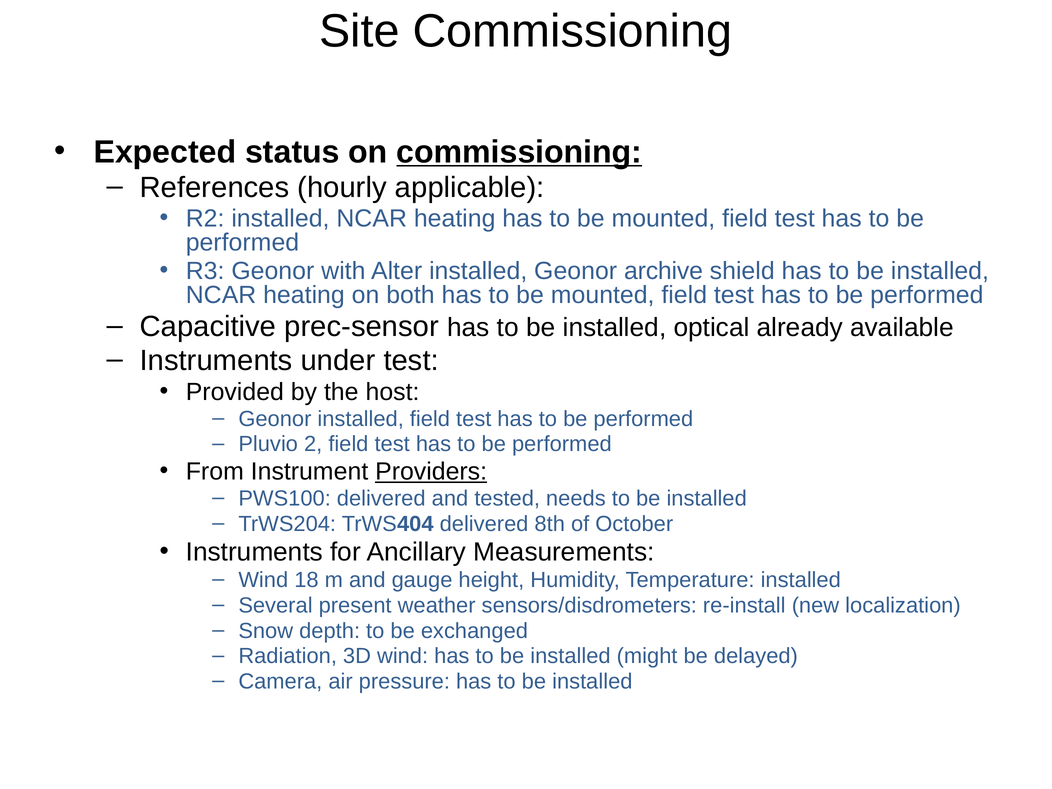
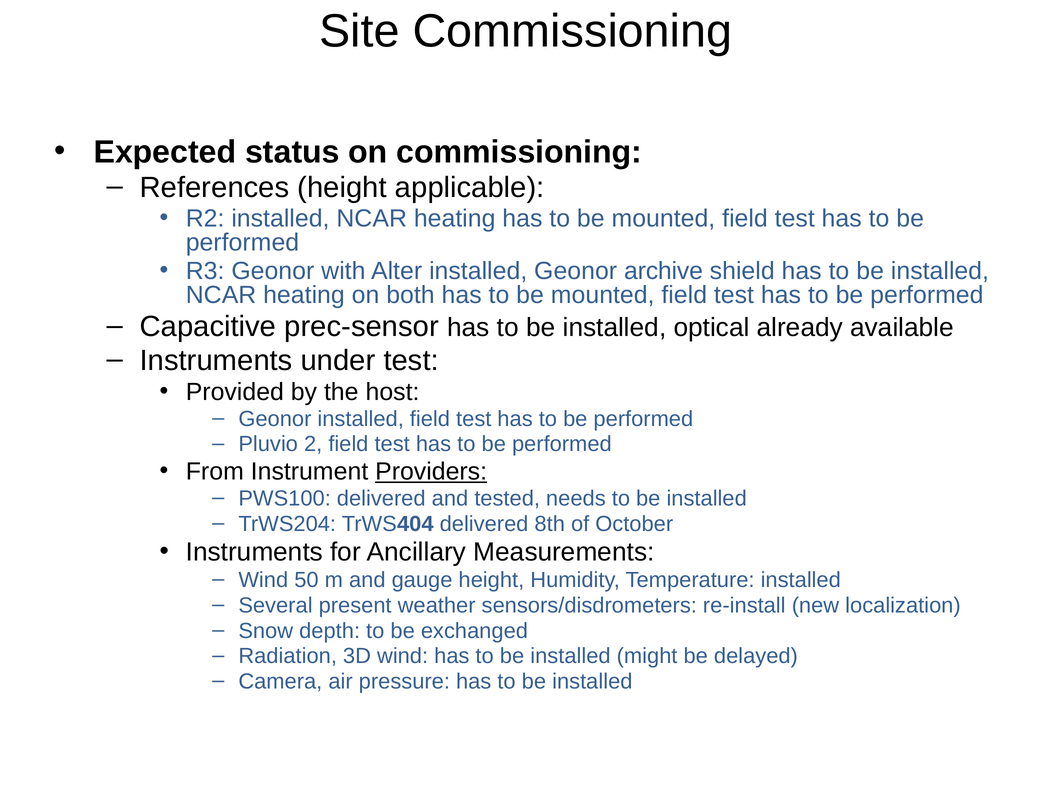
commissioning underline: present -> none (519, 152)
References hourly: hourly -> height (342, 187)
18: 18 -> 50 (306, 580)
